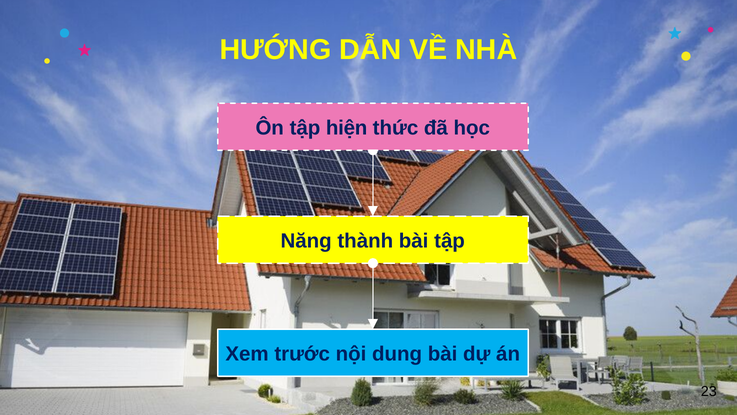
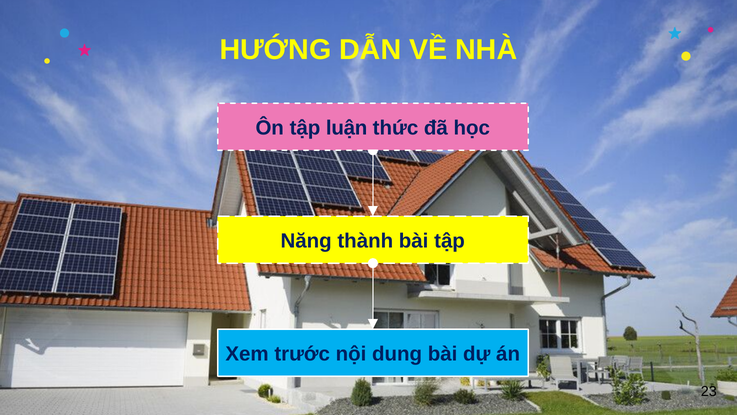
hiện: hiện -> luận (347, 128)
